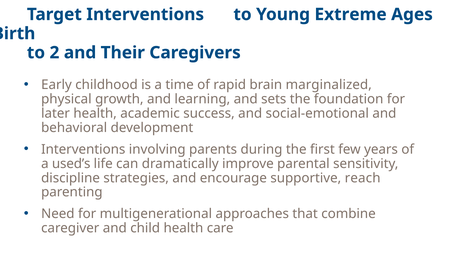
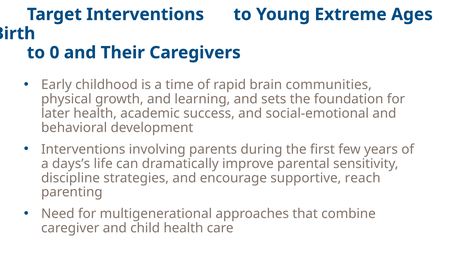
2: 2 -> 0 (54, 53)
marginalized: marginalized -> communities (329, 85)
used’s: used’s -> days’s (71, 164)
